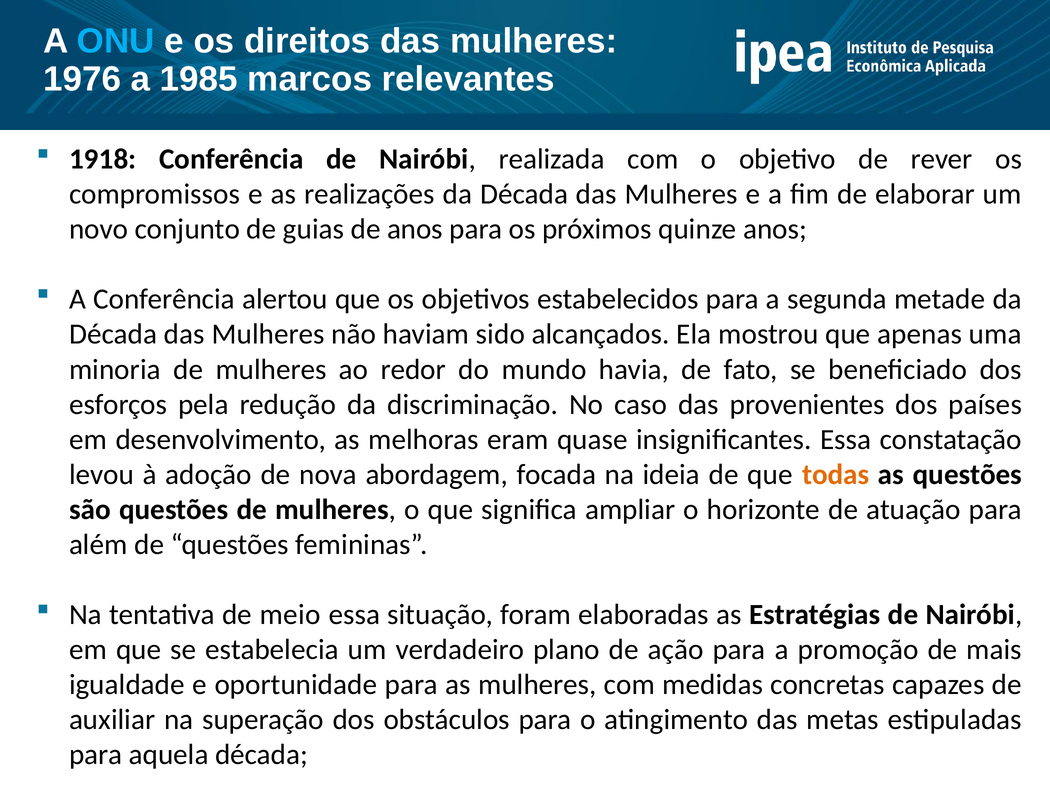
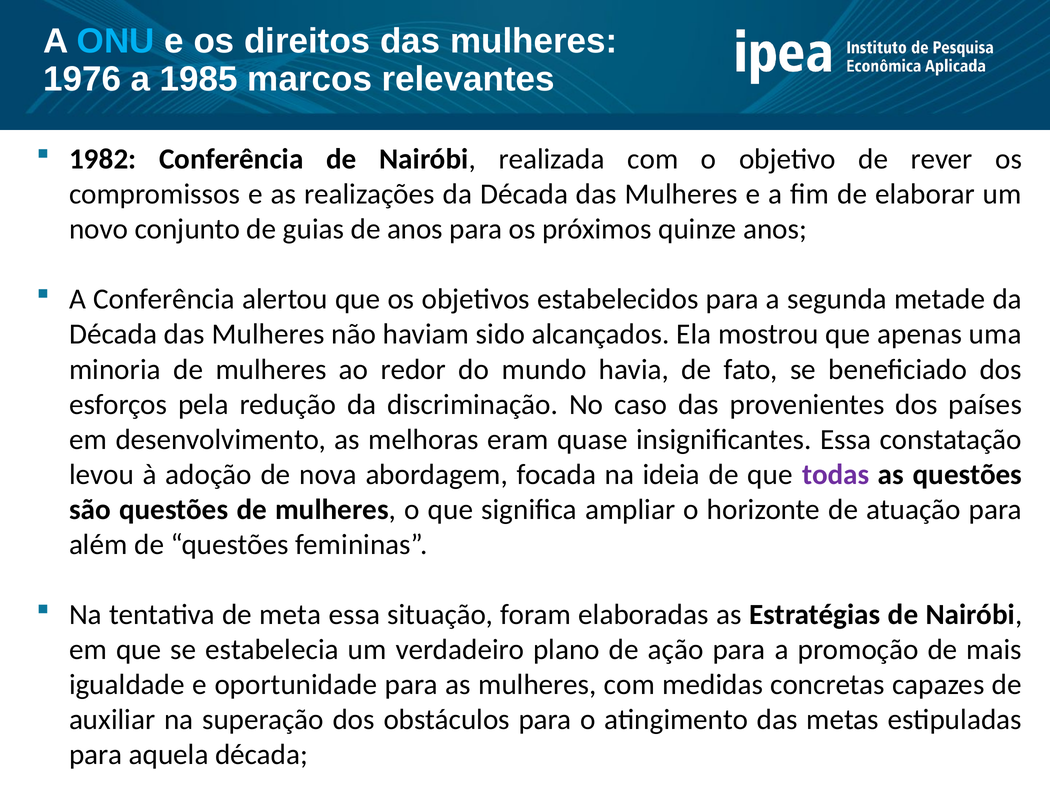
1918: 1918 -> 1982 (103, 159)
todas colour: orange -> purple (836, 474)
meio: meio -> meta (290, 614)
